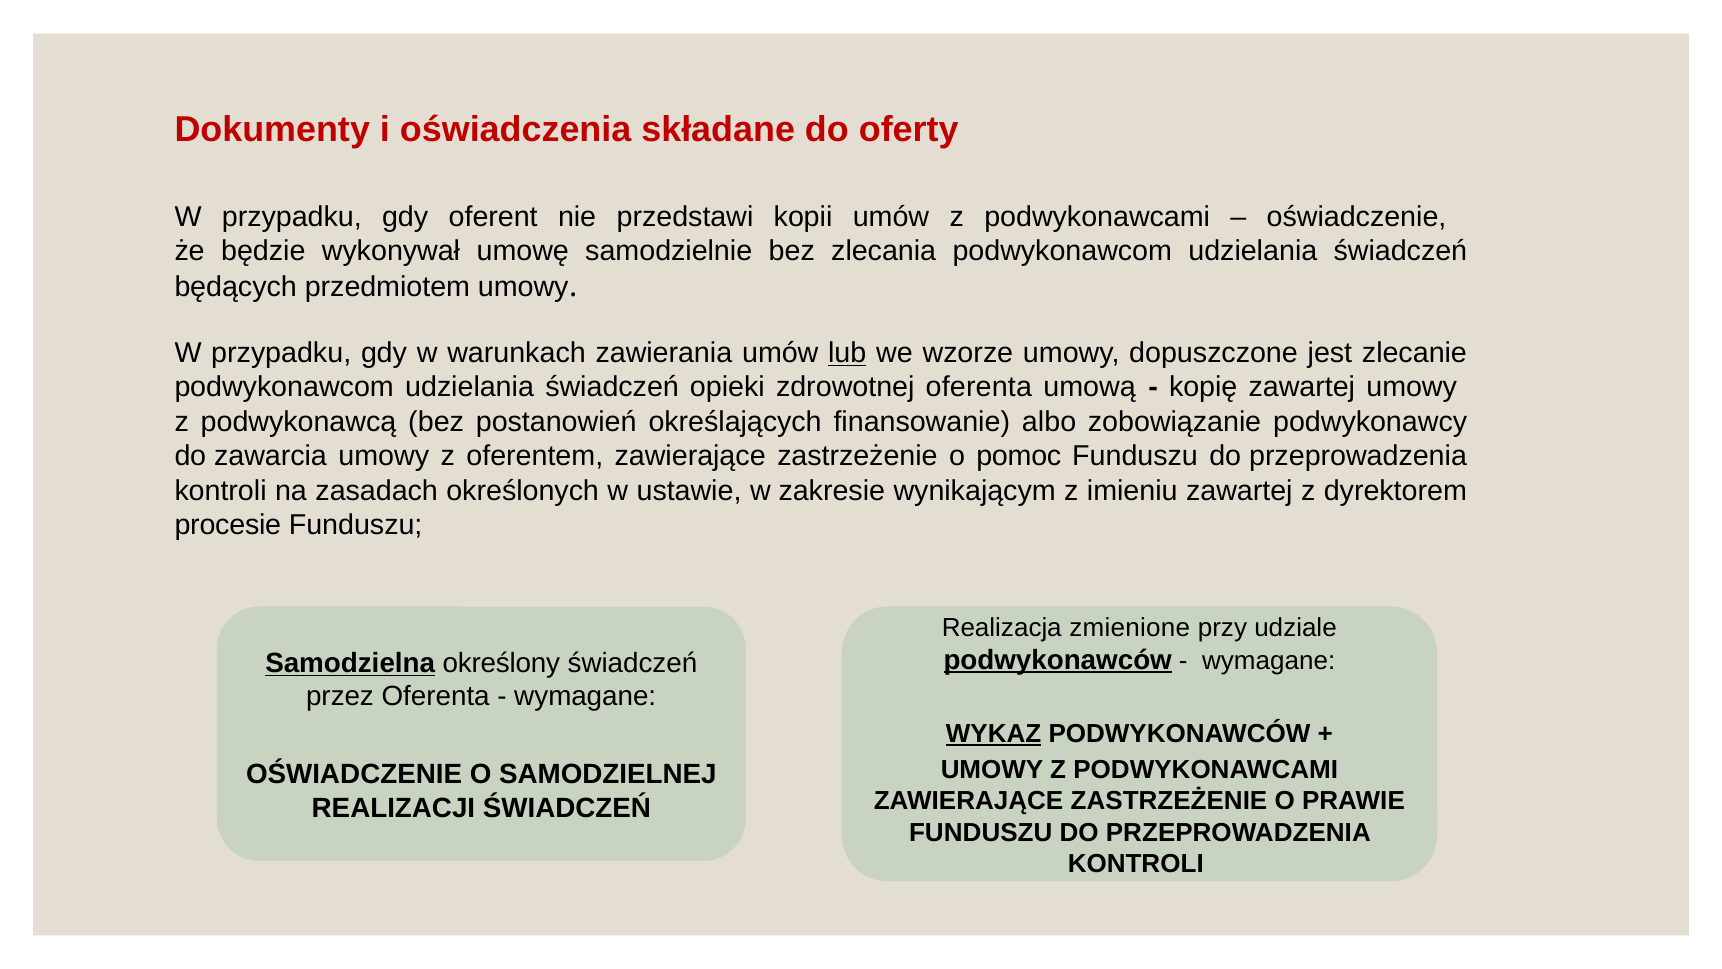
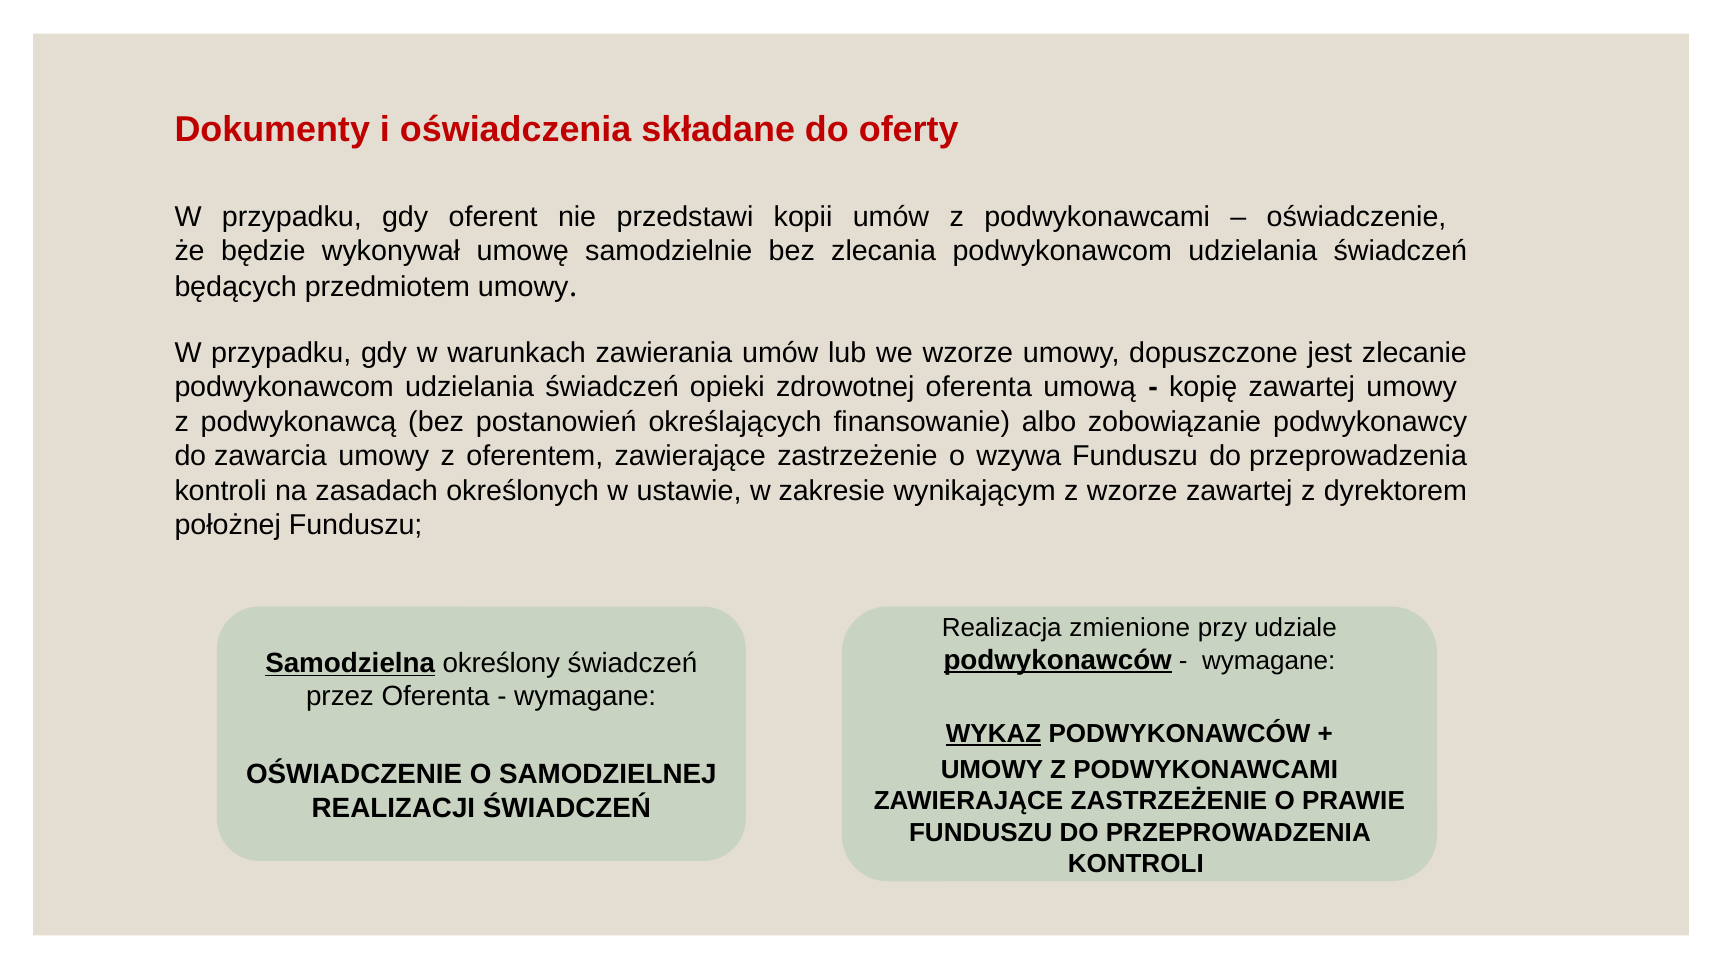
lub underline: present -> none (847, 353)
pomoc: pomoc -> wzywa (1019, 456)
z imieniu: imieniu -> wzorze (1132, 491)
procesie: procesie -> położnej (228, 525)
